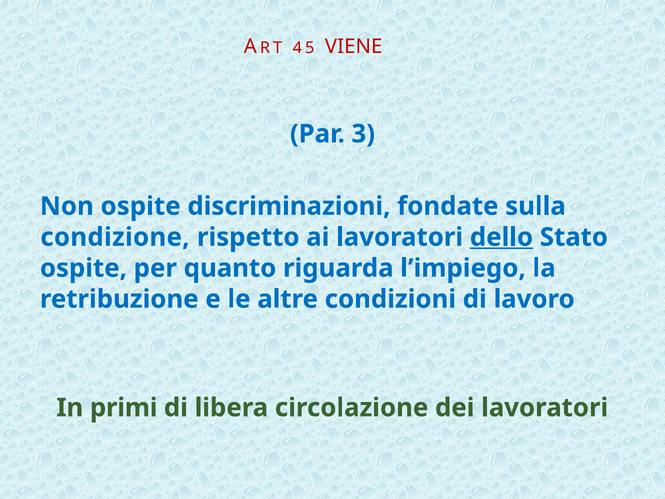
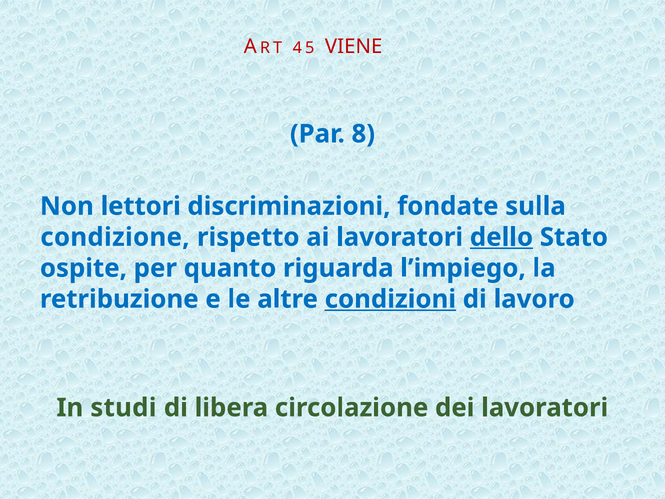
3: 3 -> 8 (363, 134)
Non ospite: ospite -> lettori (141, 206)
condizioni underline: none -> present (390, 299)
primi: primi -> studi (123, 408)
